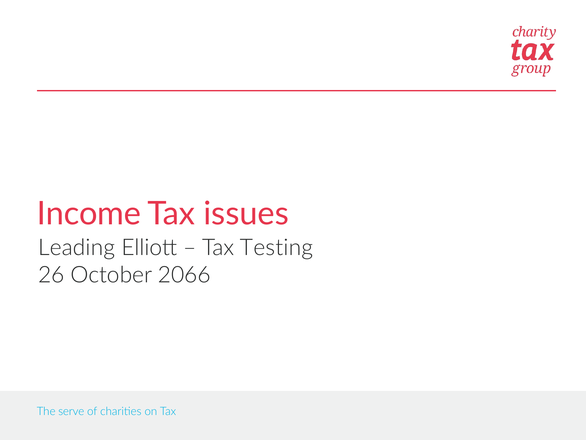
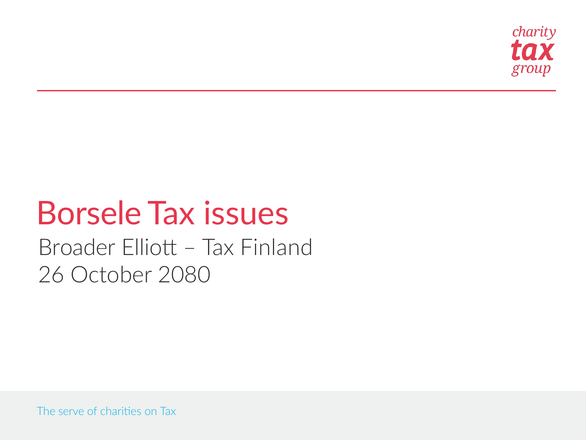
Income: Income -> Borsele (89, 213)
Leading: Leading -> Broader (77, 247)
Testing: Testing -> Finland (277, 247)
2066: 2066 -> 2080 (184, 275)
